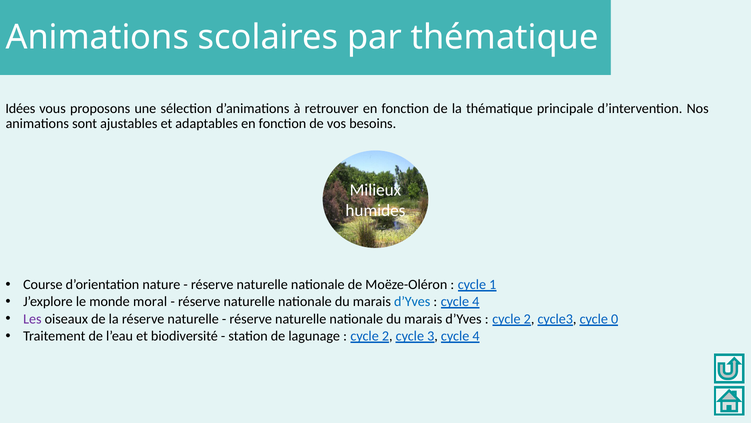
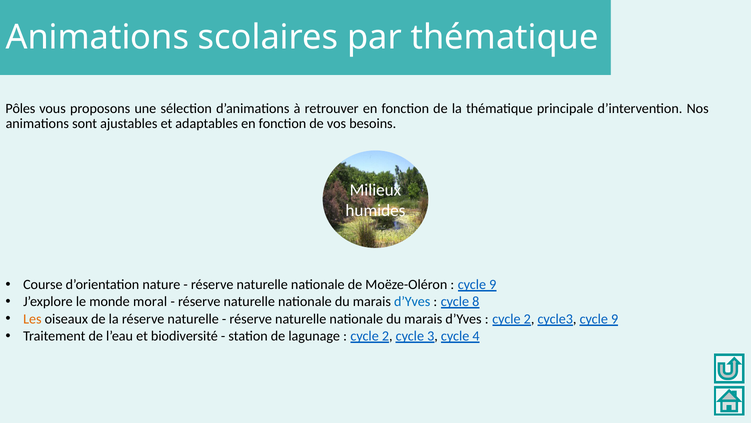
Idées: Idées -> Pôles (20, 108)
1: 1 -> 9 (493, 284)
4: 4 -> 8 (476, 301)
Les colour: purple -> orange (32, 319)
cycle3 cycle 0: 0 -> 9 (615, 319)
